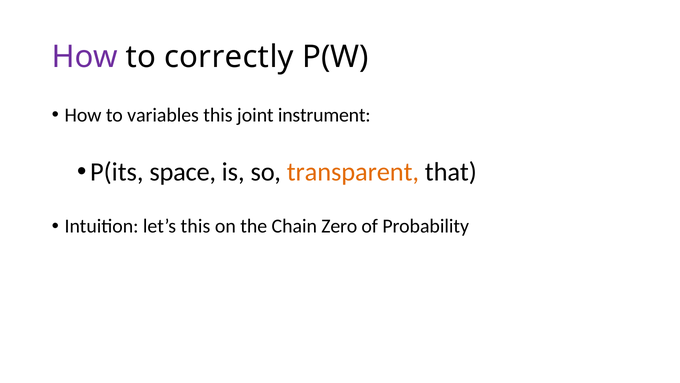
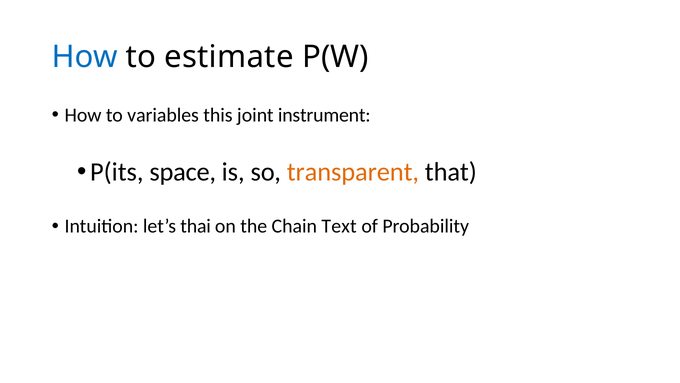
How colour: purple -> blue (85, 57)
correctly: correctly -> estimate (229, 57)
let’s this: this -> thai (196, 226)
Zero: Zero -> Text (339, 226)
